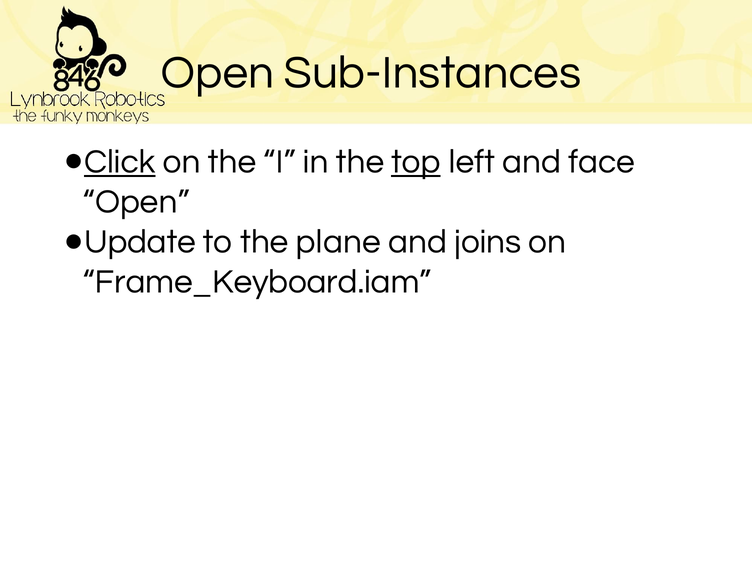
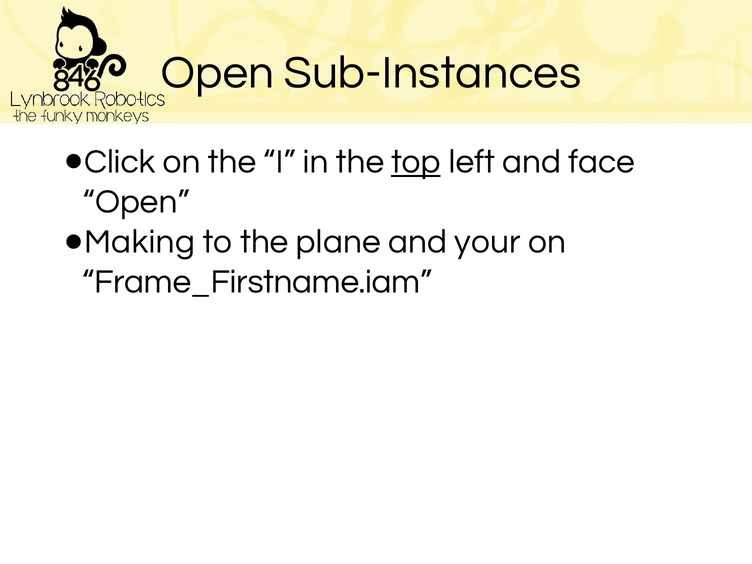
Click underline: present -> none (120, 162)
Update: Update -> Making (140, 242)
joins: joins -> your (488, 242)
Frame_Keyboard.iam: Frame_Keyboard.iam -> Frame_Firstname.iam (257, 282)
